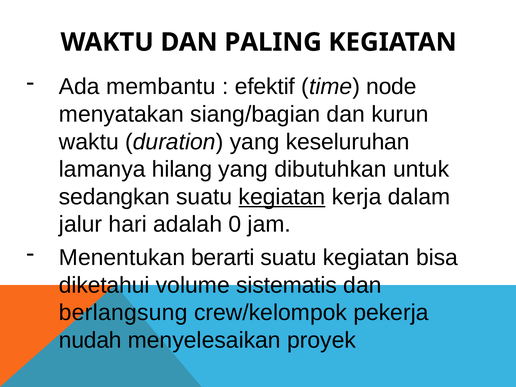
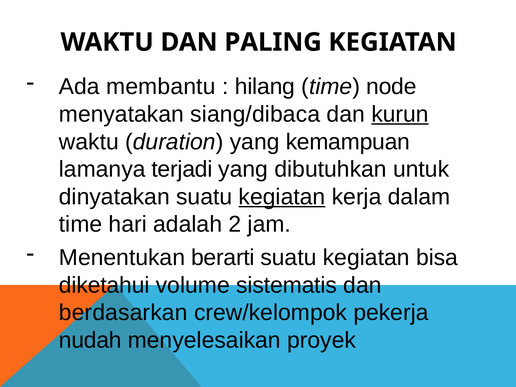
efektif: efektif -> hilang (265, 87)
siang/bagian: siang/bagian -> siang/dibaca (255, 114)
kurun underline: none -> present (400, 114)
keseluruhan: keseluruhan -> kemampuan (348, 142)
hilang: hilang -> terjadi (182, 169)
sedangkan: sedangkan -> dinyatakan (114, 197)
jalur: jalur -> time (81, 224)
0: 0 -> 2 (235, 224)
berlangsung: berlangsung -> berdasarkan (123, 313)
